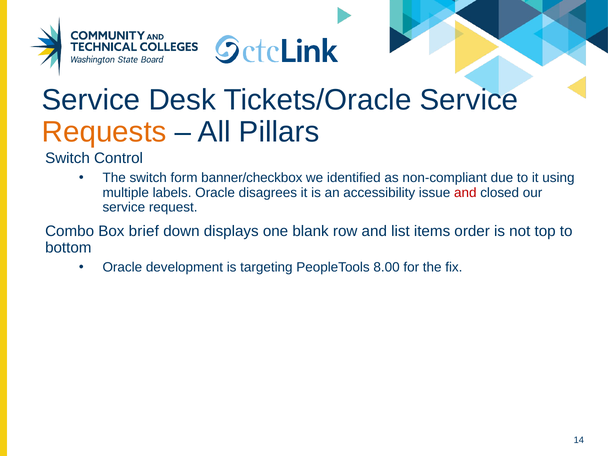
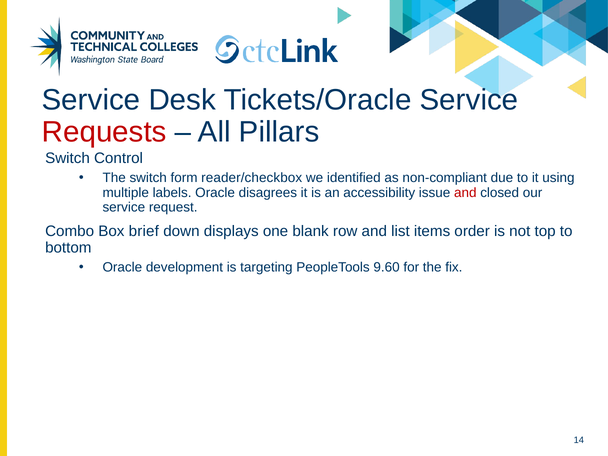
Requests colour: orange -> red (104, 132)
banner/checkbox: banner/checkbox -> reader/checkbox (252, 178)
8.00: 8.00 -> 9.60 (387, 267)
